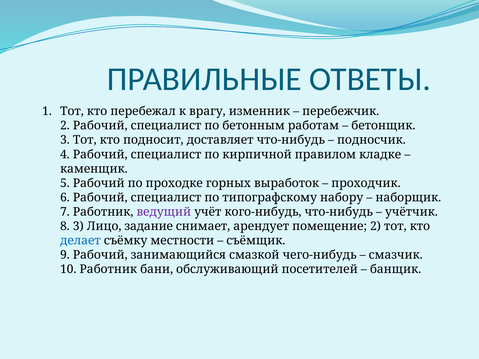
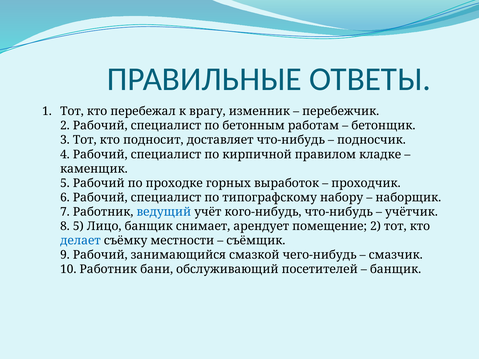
ведущий colour: purple -> blue (164, 212)
8 3: 3 -> 5 (78, 226)
Лицо задание: задание -> банщик (149, 226)
